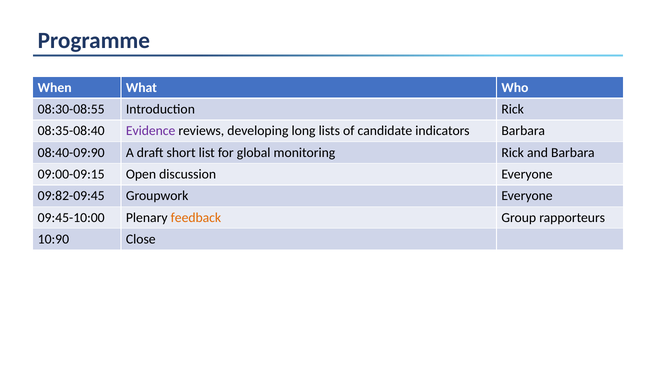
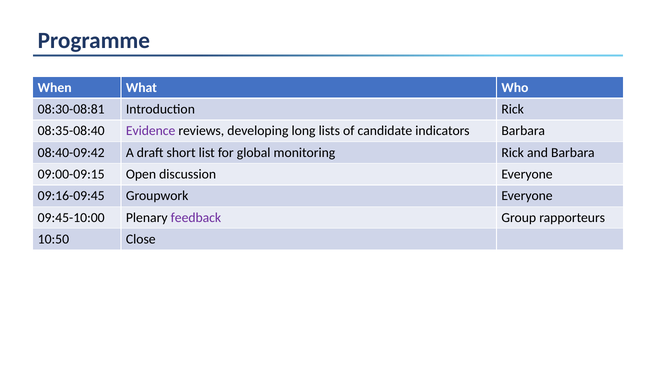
08:30-08:55: 08:30-08:55 -> 08:30-08:81 (71, 109)
08:40-09:90: 08:40-09:90 -> 08:40-09:42 (71, 153)
09:82-09:45: 09:82-09:45 -> 09:16-09:45 (71, 196)
feedback colour: orange -> purple (196, 218)
10:90: 10:90 -> 10:50 (53, 239)
